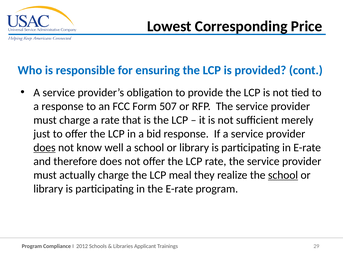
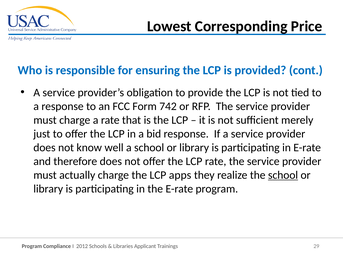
507: 507 -> 742 (168, 106)
does underline: present -> none (44, 147)
meal: meal -> apps (180, 175)
